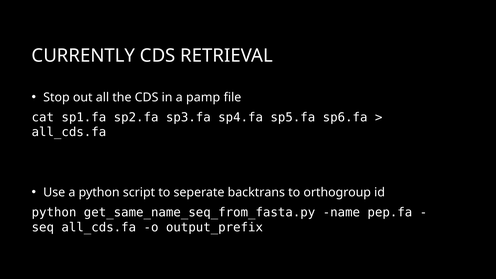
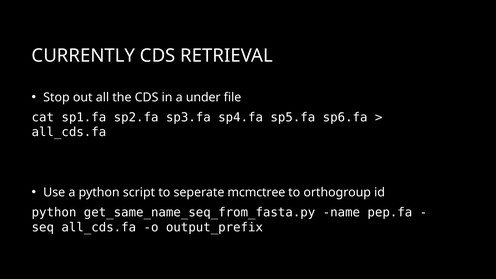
pamp: pamp -> under (203, 97)
backtrans: backtrans -> mcmctree (256, 192)
